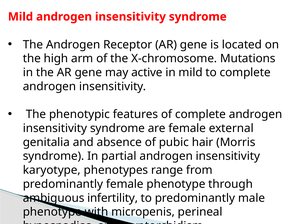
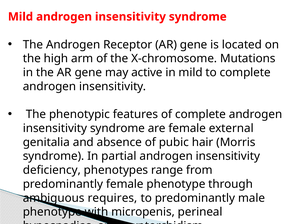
karyotype: karyotype -> deficiency (52, 170)
infertility: infertility -> requires (112, 198)
